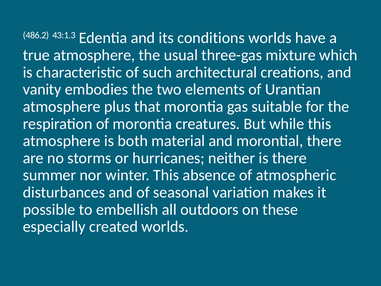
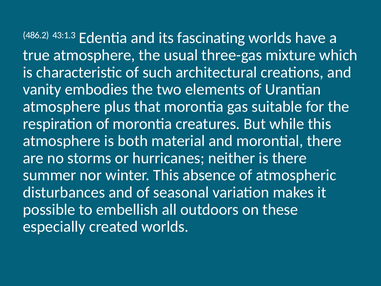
conditions: conditions -> fascinating (211, 38)
